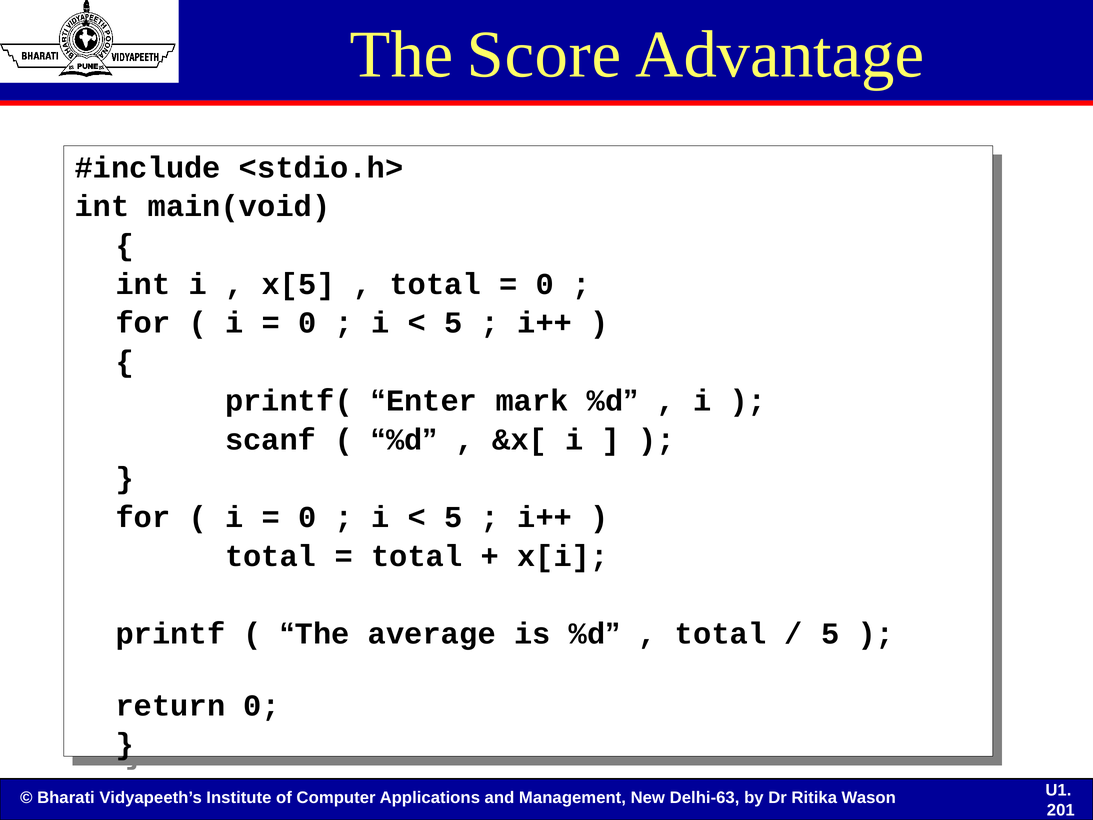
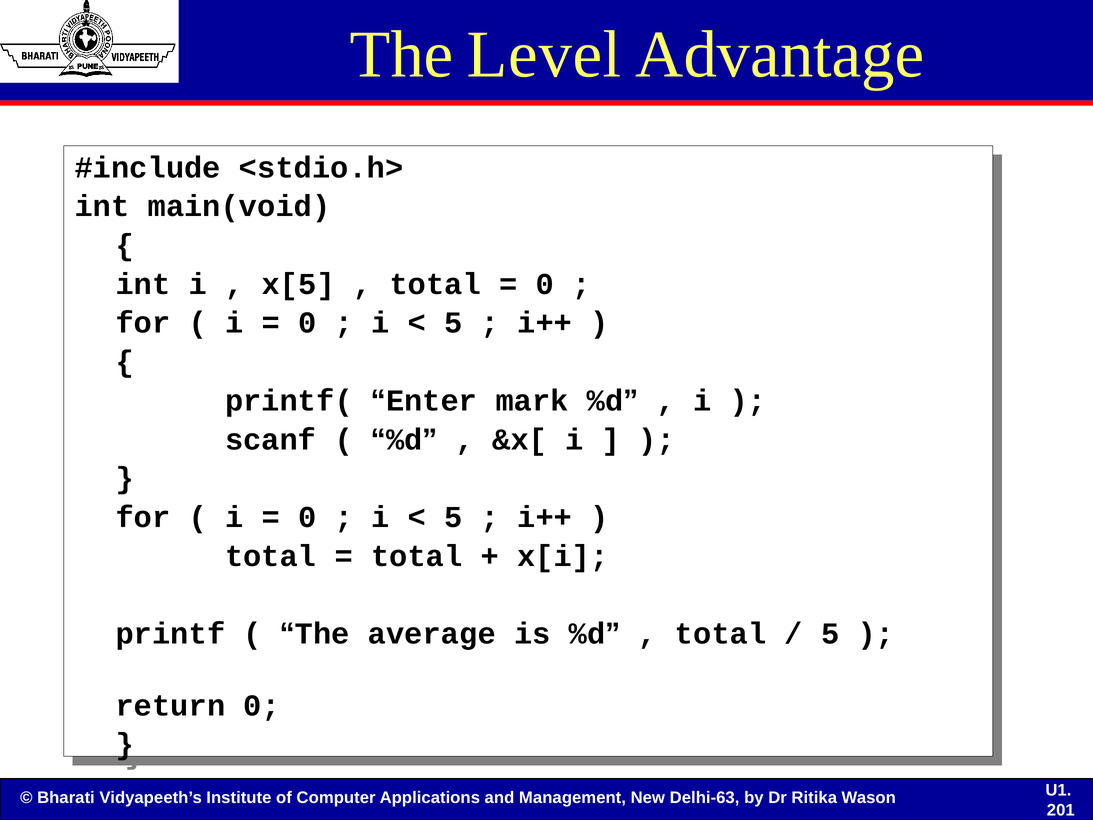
Score: Score -> Level (544, 55)
